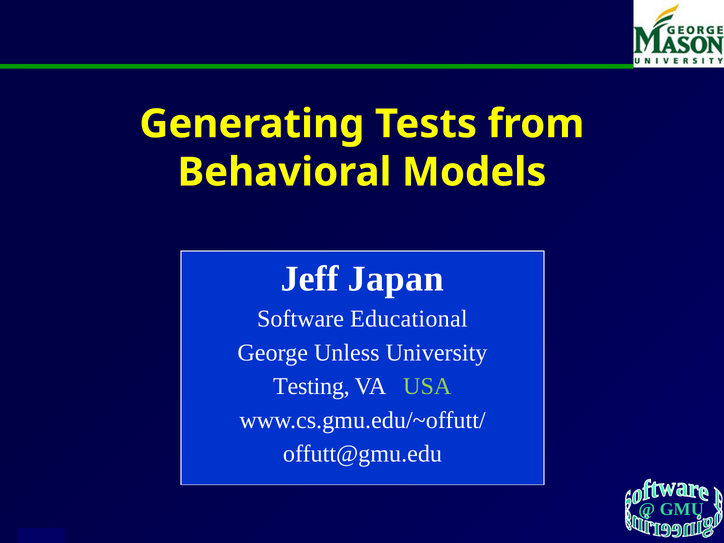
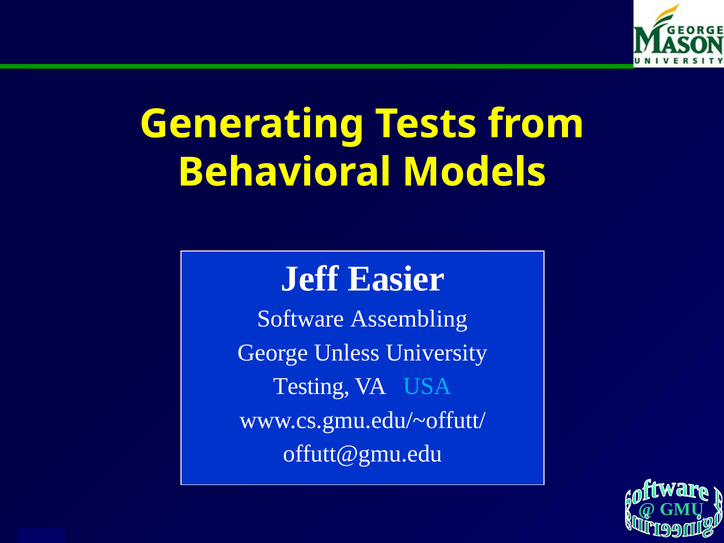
Japan: Japan -> Easier (396, 279)
Educational: Educational -> Assembling (409, 319)
USA colour: light green -> light blue (427, 386)
